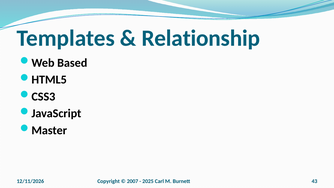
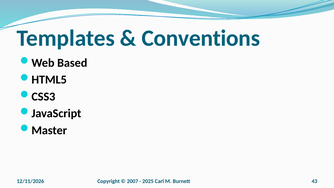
Relationship: Relationship -> Conventions (201, 38)
